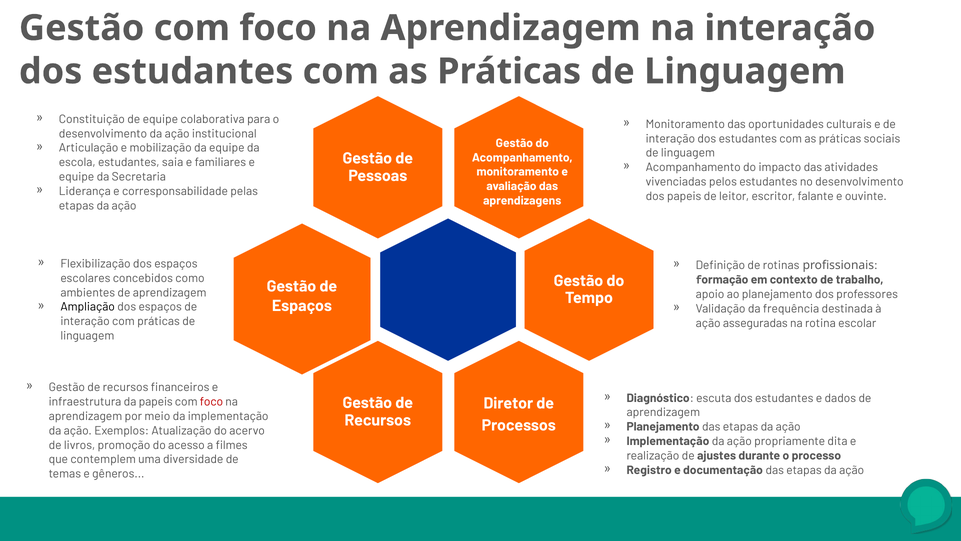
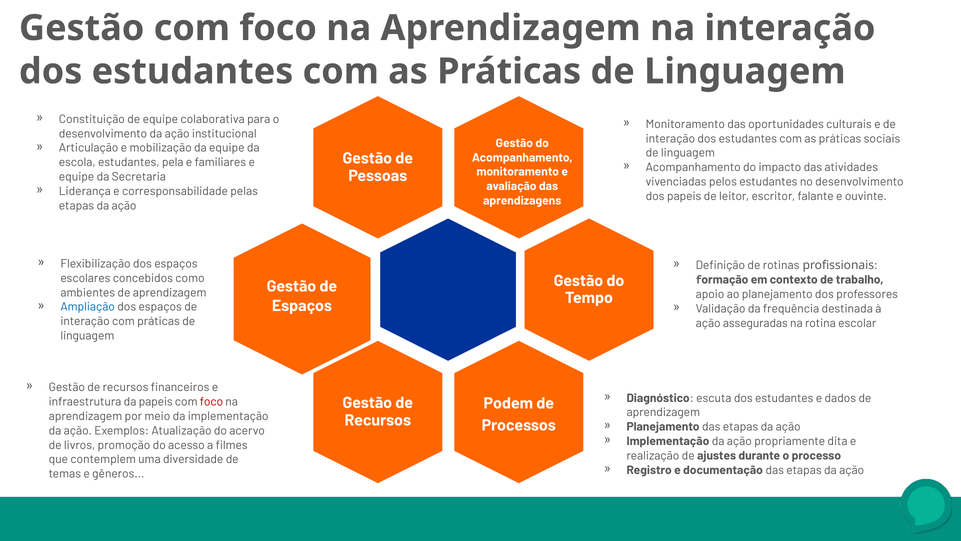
saia: saia -> pela (173, 162)
Ampliação colour: black -> blue (88, 307)
Diretor: Diretor -> Podem (508, 403)
